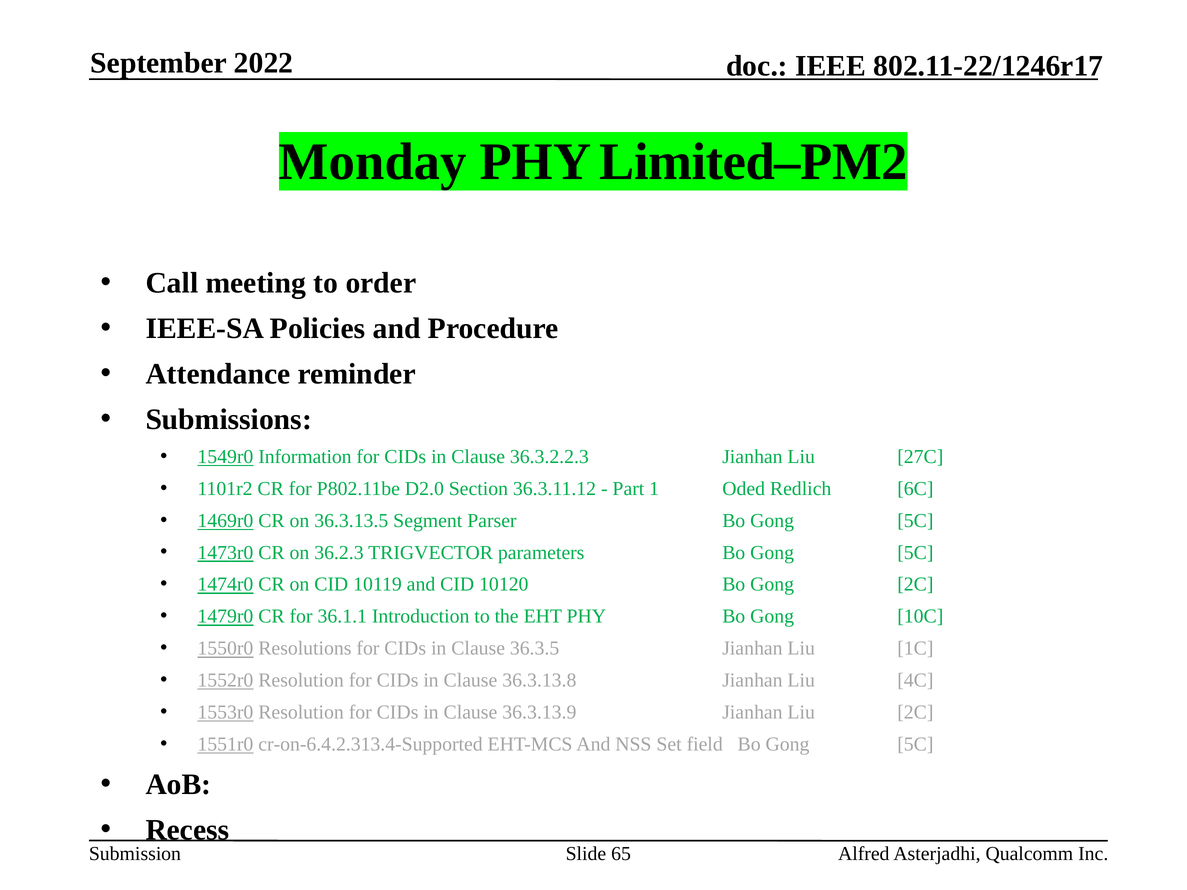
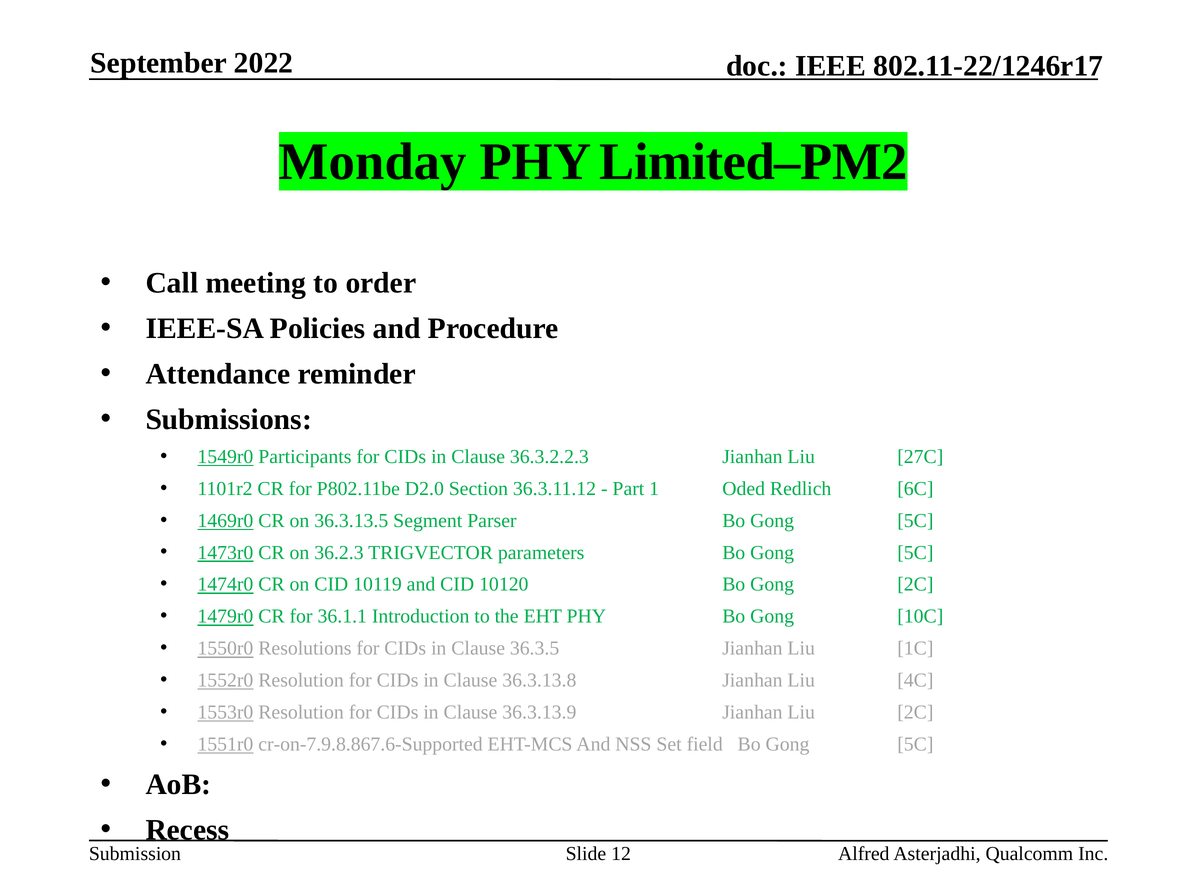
Information: Information -> Participants (305, 457)
cr-on-6.4.2.313.4-Supported: cr-on-6.4.2.313.4-Supported -> cr-on-7.9.8.867.6-Supported (371, 744)
65: 65 -> 12 (621, 854)
